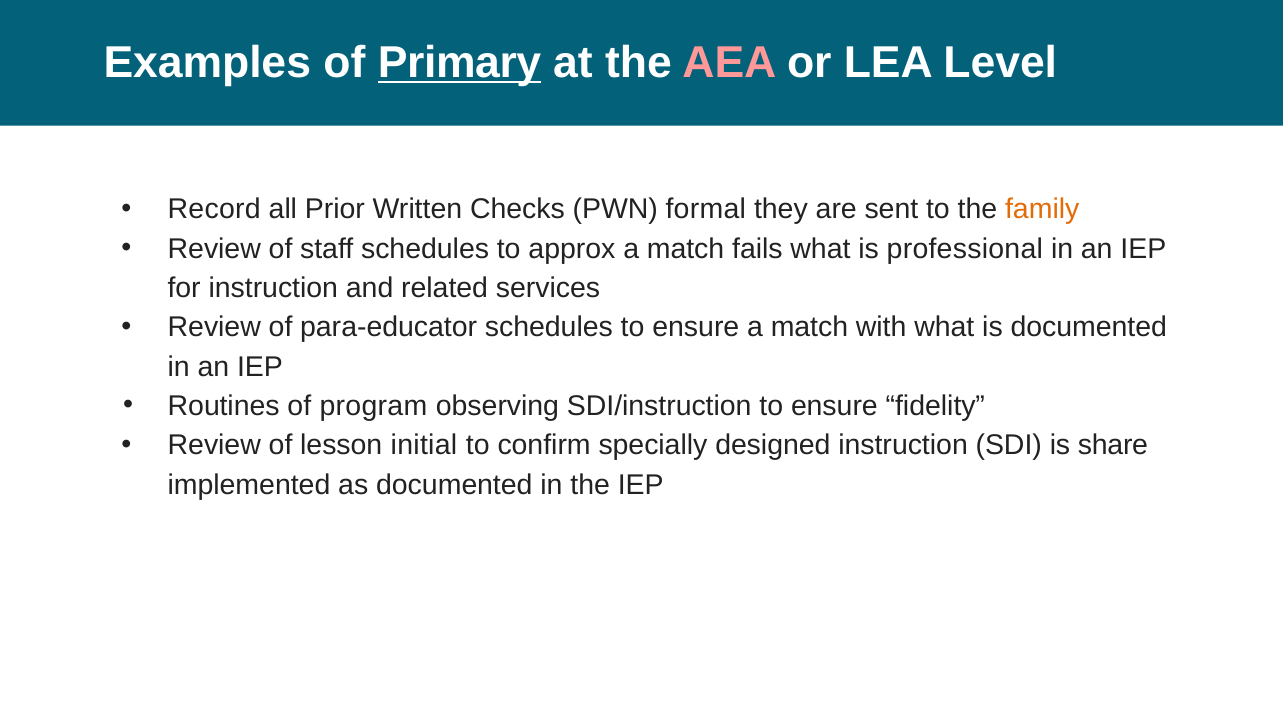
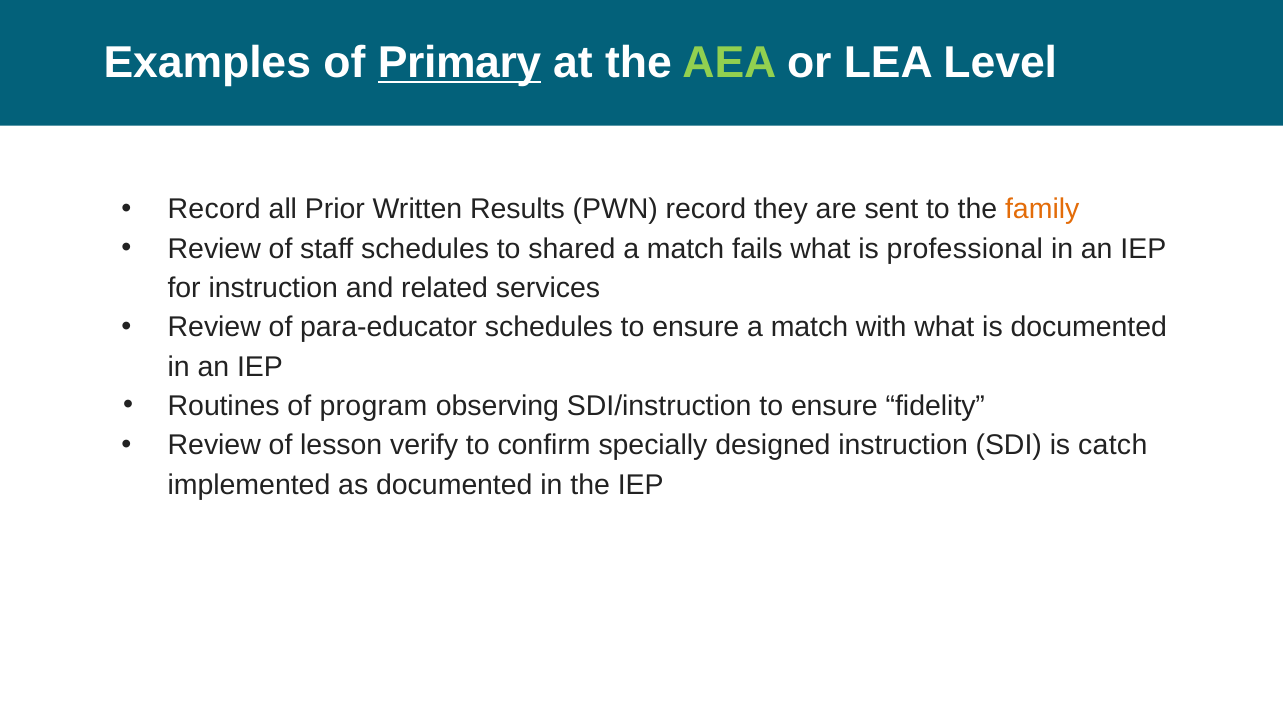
AEA colour: pink -> light green (729, 62)
Checks: Checks -> Results (517, 209)
PWN formal: formal -> record (706, 209)
approx: approx -> shared (572, 249)
initial: initial -> verify (424, 445)
share: share -> catch (1113, 445)
